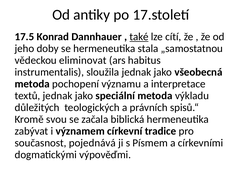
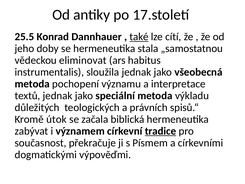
17.5: 17.5 -> 25.5 (24, 37)
svou: svou -> útok (56, 119)
tradice underline: none -> present (160, 131)
pojednává: pojednává -> překračuje (92, 143)
